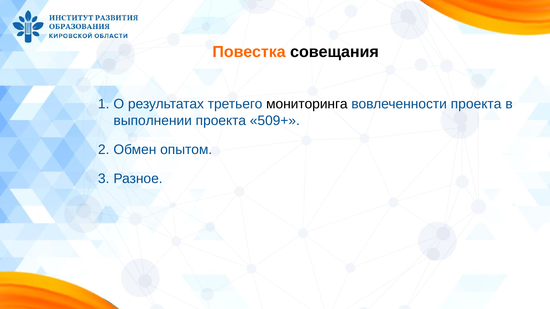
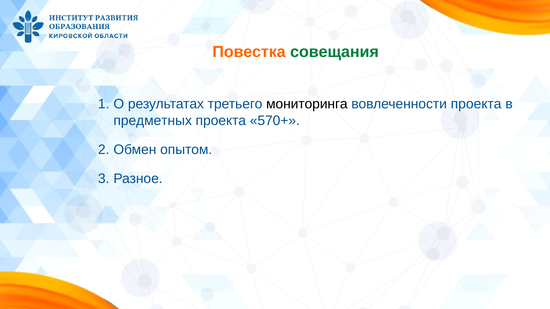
совещания colour: black -> green (334, 52)
выполнении: выполнении -> предметных (153, 121)
509+: 509+ -> 570+ (275, 121)
